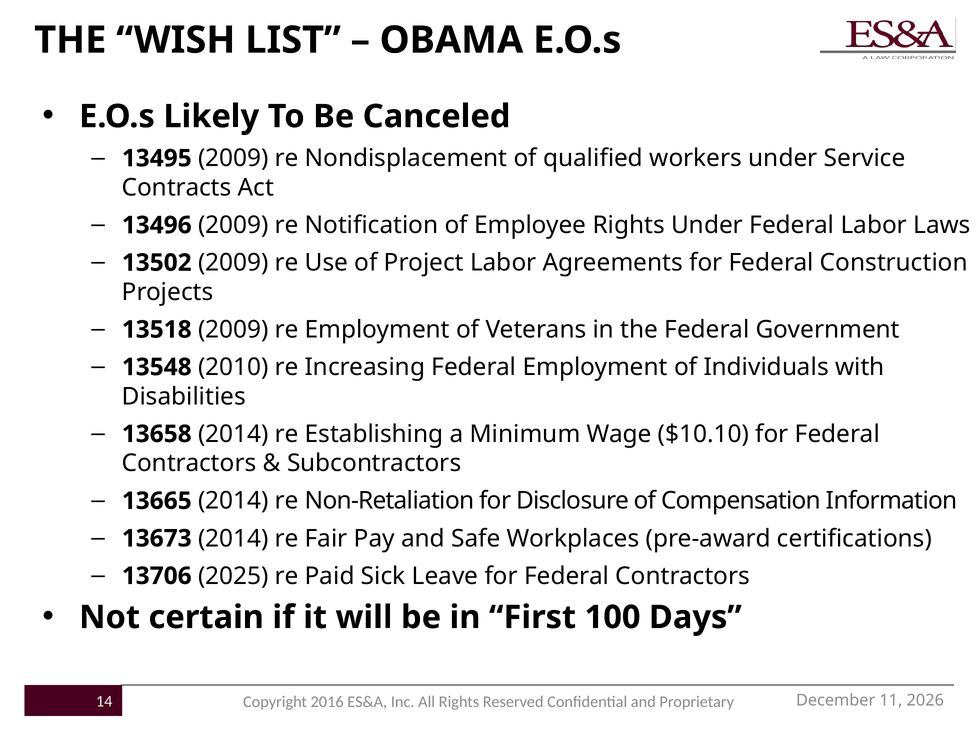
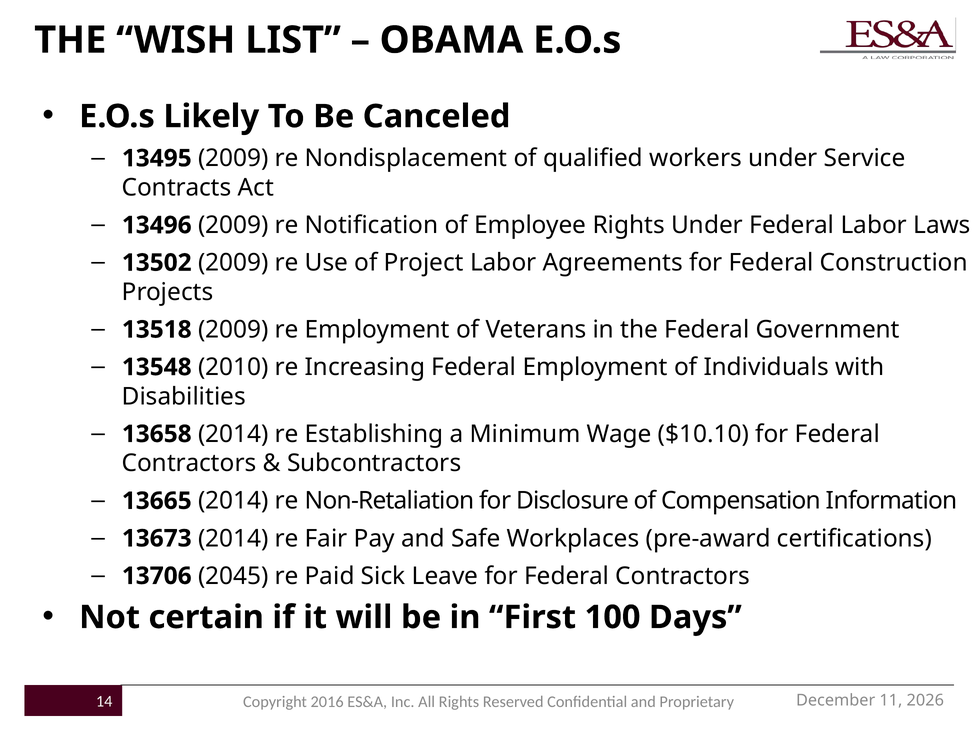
2025: 2025 -> 2045 (233, 576)
